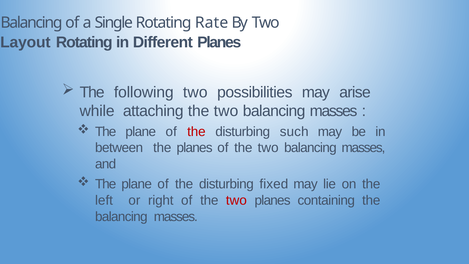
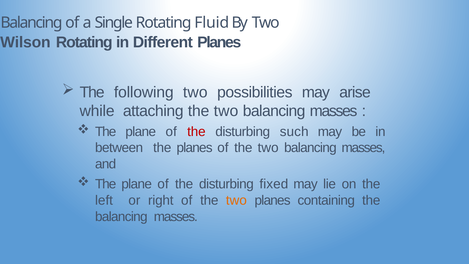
Rate: Rate -> Fluid (212, 23)
Layout: Layout -> Wilson (25, 42)
two colour: red -> orange (236, 200)
